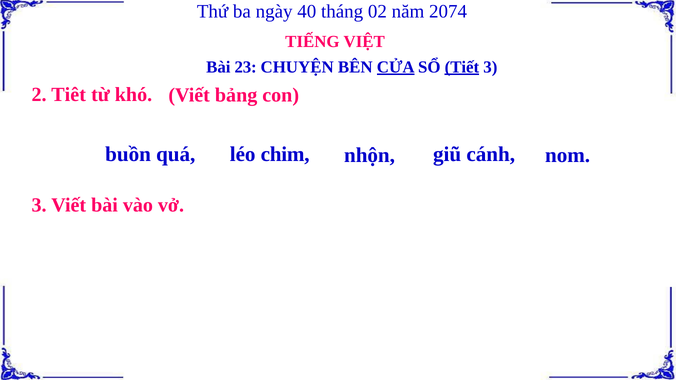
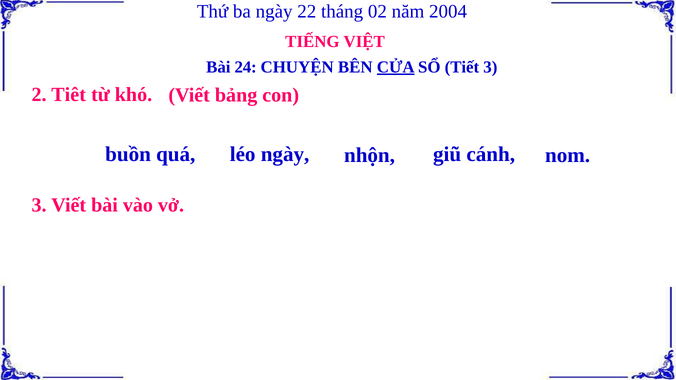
40: 40 -> 22 (307, 11)
2074: 2074 -> 2004 (448, 11)
23: 23 -> 24 (246, 67)
Tiết underline: present -> none (462, 67)
léo chim: chim -> ngày (285, 154)
